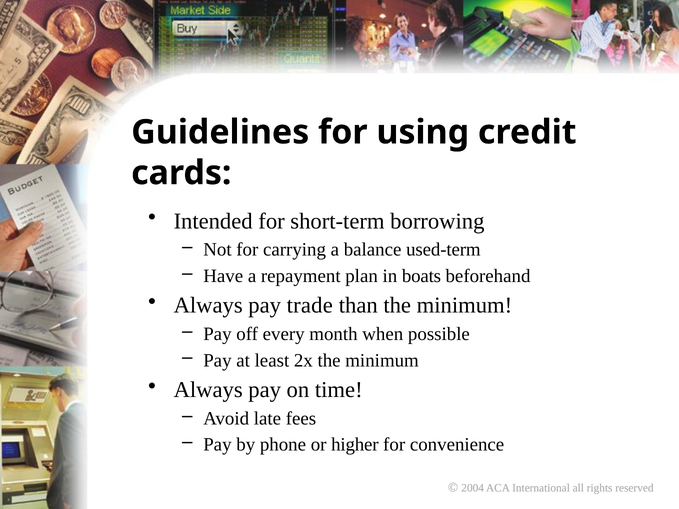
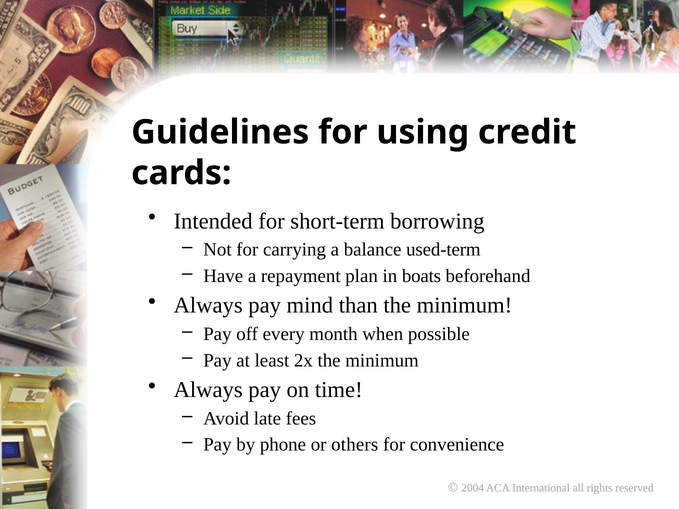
trade: trade -> mind (310, 306)
higher: higher -> others (355, 445)
